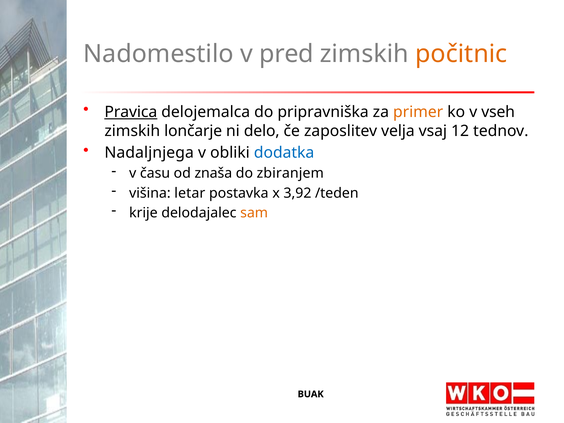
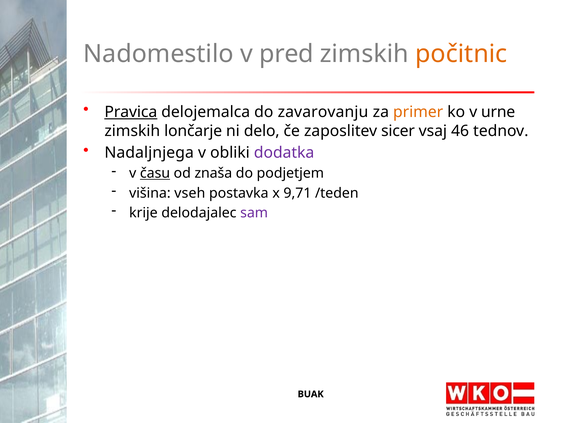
pripravniška: pripravniška -> zavarovanju (323, 112)
vseh: vseh -> urne (498, 112)
velja: velja -> sicer (398, 131)
12: 12 -> 46 (460, 131)
dodatka colour: blue -> purple (284, 153)
času underline: none -> present (155, 173)
zbiranjem: zbiranjem -> podjetjem (290, 173)
letar: letar -> vseh (190, 193)
3,92: 3,92 -> 9,71 (297, 193)
sam colour: orange -> purple (254, 213)
